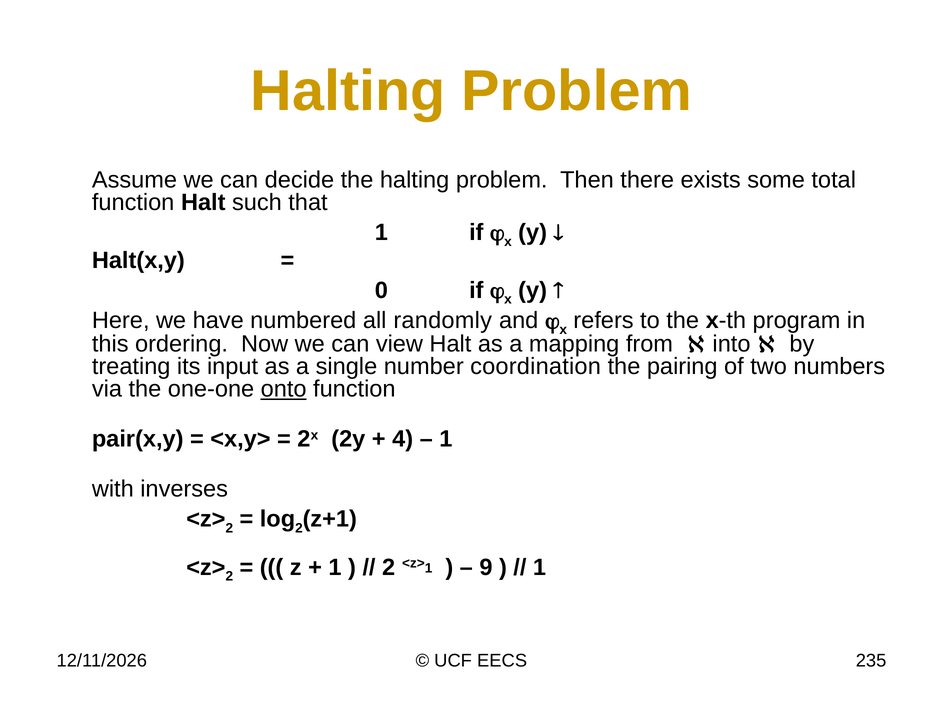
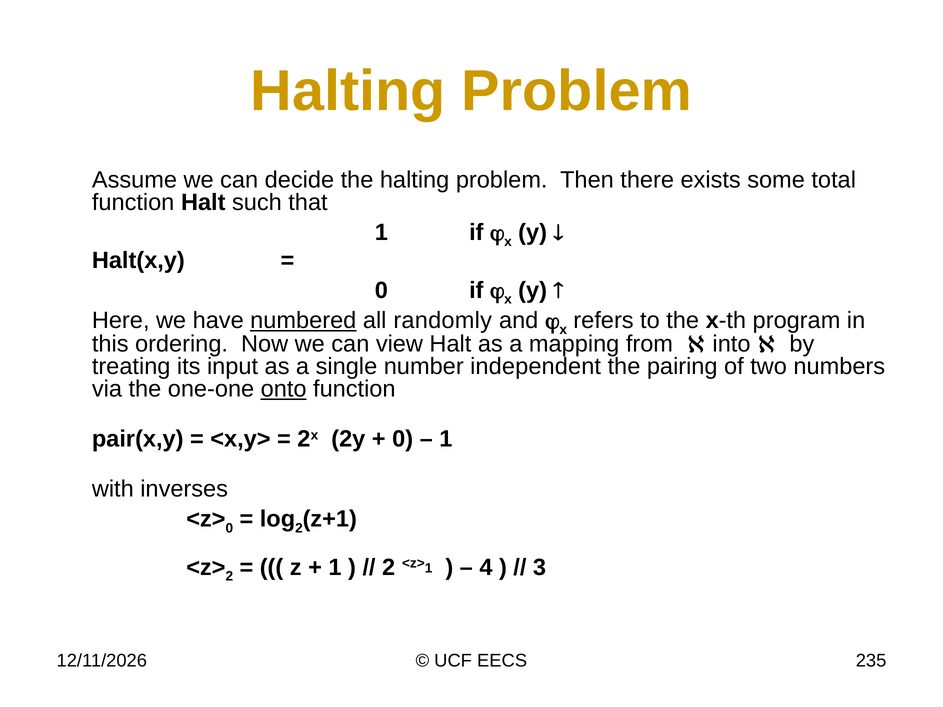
numbered underline: none -> present (303, 321)
coordination: coordination -> independent (536, 367)
4: 4 -> 0 (403, 439)
2: 2 -> 0 (229, 528)
9: 9 -> 4 (486, 567)
1: 1 -> 3 (539, 567)
